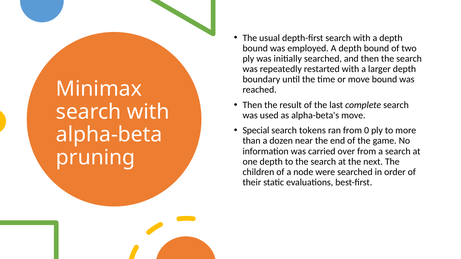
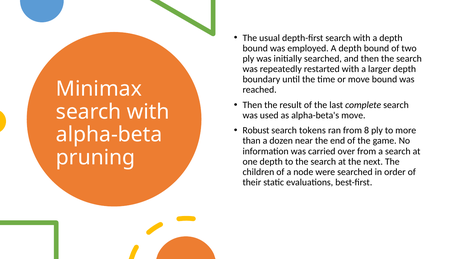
Special: Special -> Robust (256, 131)
0: 0 -> 8 (367, 131)
